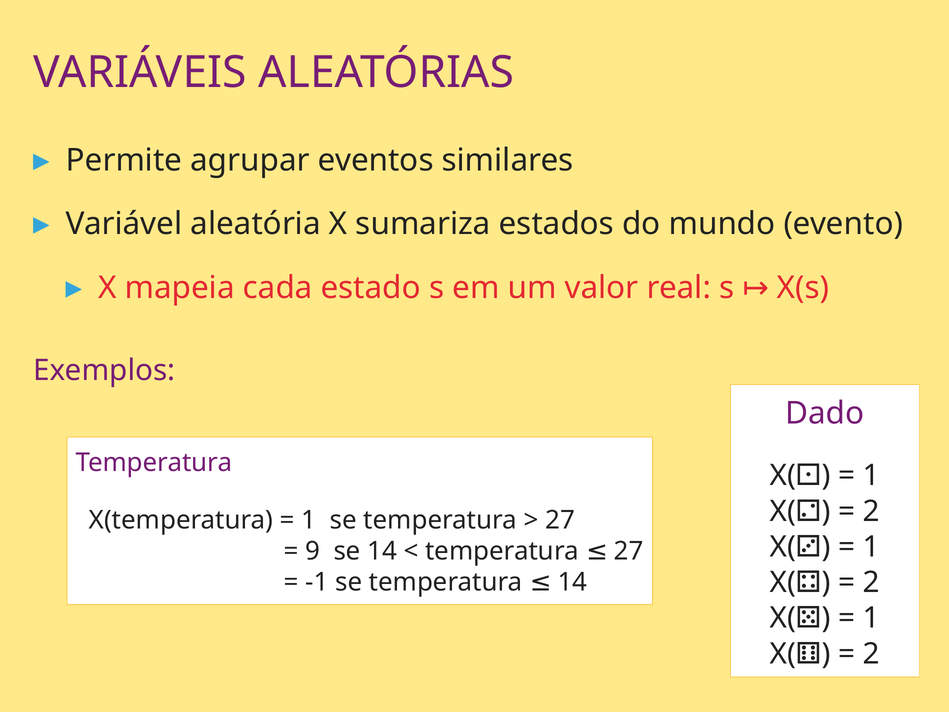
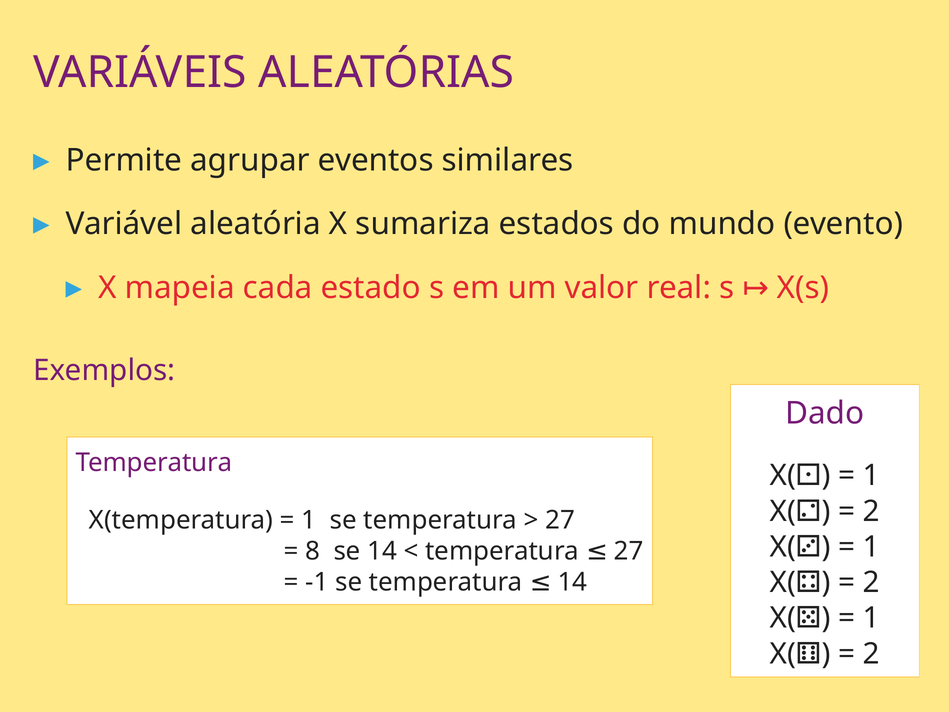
9: 9 -> 8 (313, 551)
